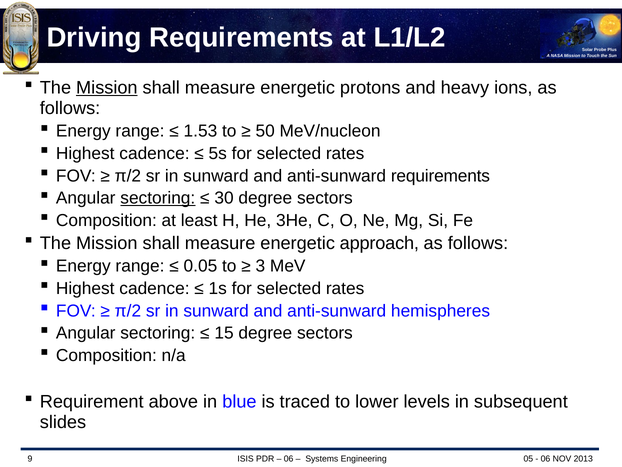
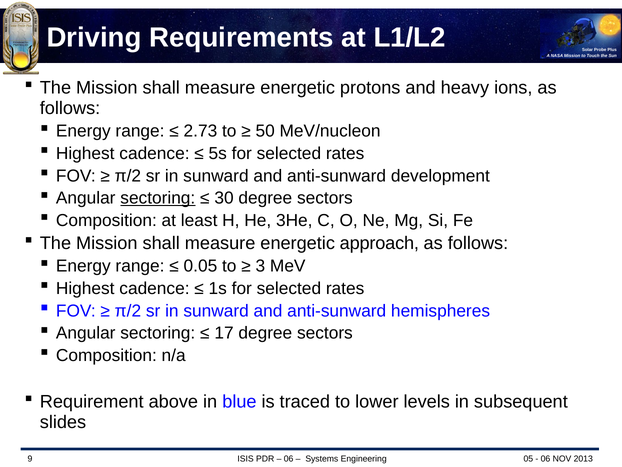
Mission underline: present -> none (107, 88)
1.53: 1.53 -> 2.73 (200, 131)
anti-sunward requirements: requirements -> development (440, 176)
15: 15 -> 17 (224, 333)
